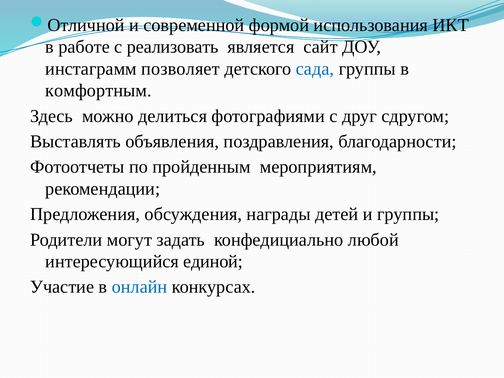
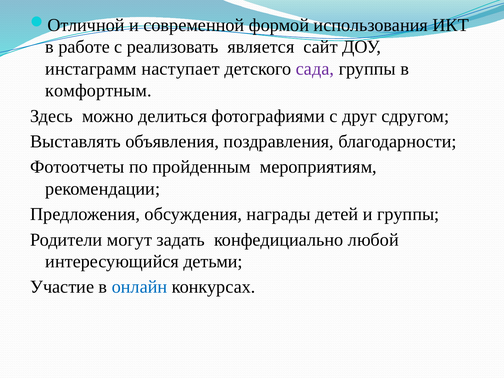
позволяет: позволяет -> наступает (181, 69)
сада colour: blue -> purple (315, 69)
единой: единой -> детьми (213, 261)
